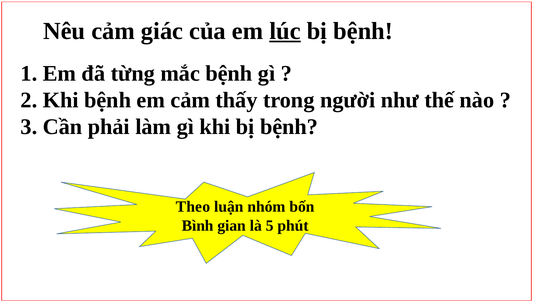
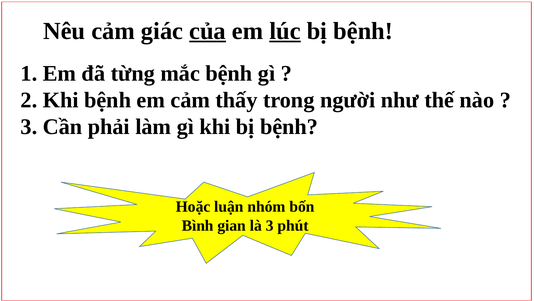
của underline: none -> present (208, 31)
Theo: Theo -> Hoặc (193, 206)
là 5: 5 -> 3 (270, 225)
